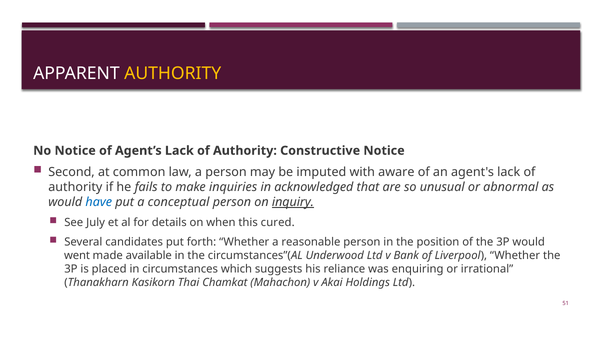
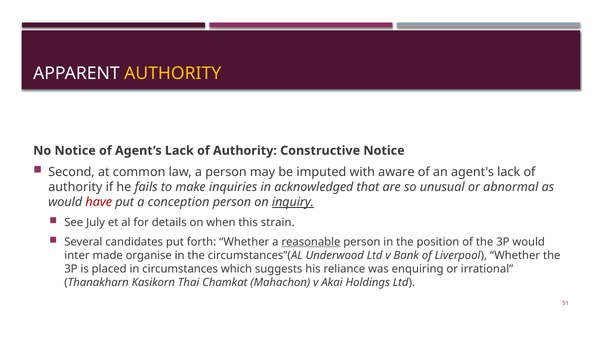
have colour: blue -> red (99, 202)
conceptual: conceptual -> conception (179, 202)
cured: cured -> strain (278, 222)
reasonable underline: none -> present (311, 242)
went: went -> inter (77, 255)
available: available -> organise (149, 255)
